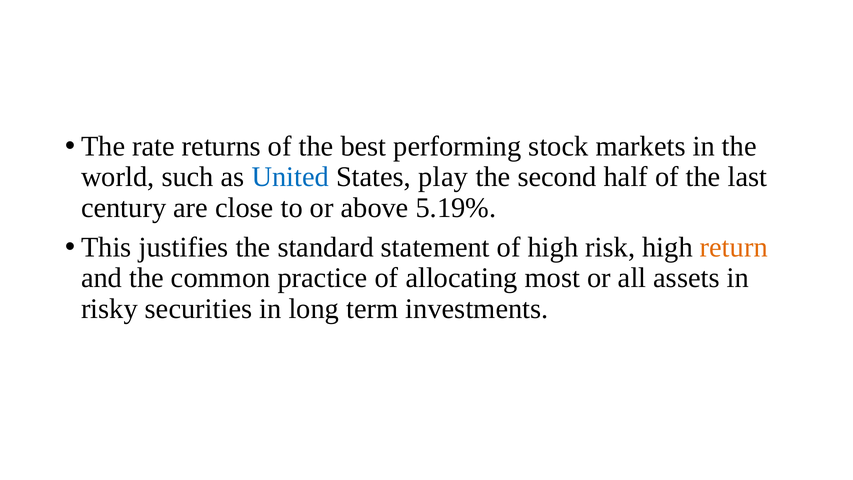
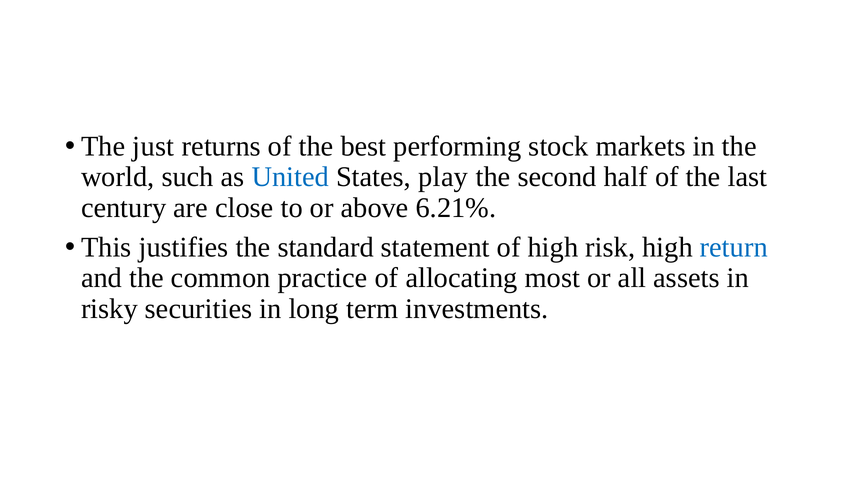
rate: rate -> just (153, 146)
5.19%: 5.19% -> 6.21% (456, 208)
return colour: orange -> blue (734, 247)
